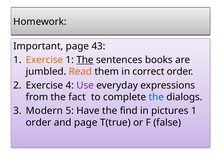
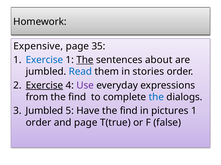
Important: Important -> Expensive (38, 46)
43: 43 -> 35 (98, 46)
Exercise colour: orange -> blue (44, 60)
books: books -> about (159, 60)
Read colour: orange -> blue (80, 72)
correct: correct -> stories (148, 72)
Exercise underline: none -> present (44, 86)
from the fact: fact -> find (77, 97)
Modern: Modern -> Jumbled (44, 111)
